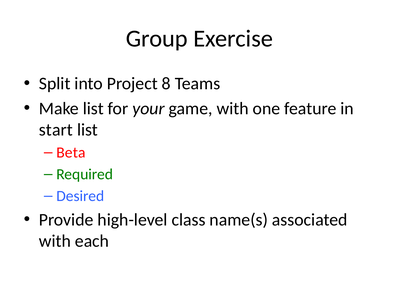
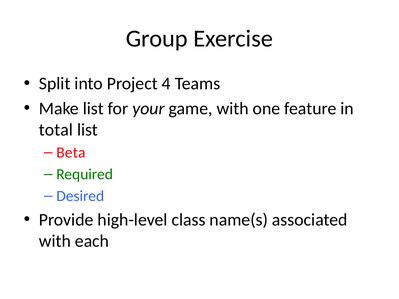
8: 8 -> 4 (166, 84)
start: start -> total (56, 130)
